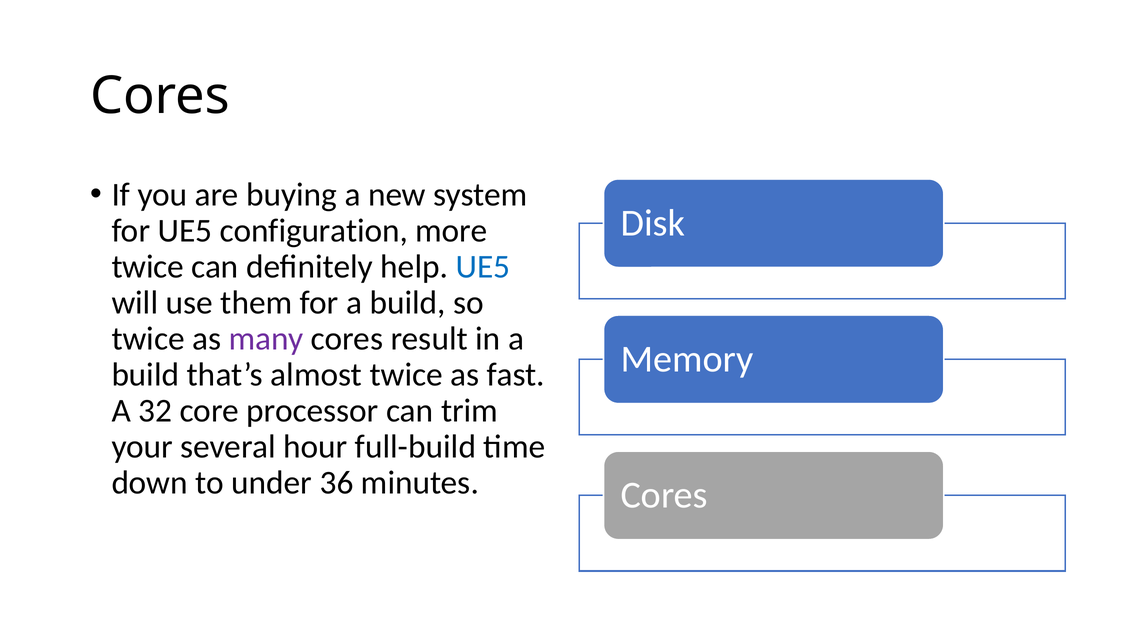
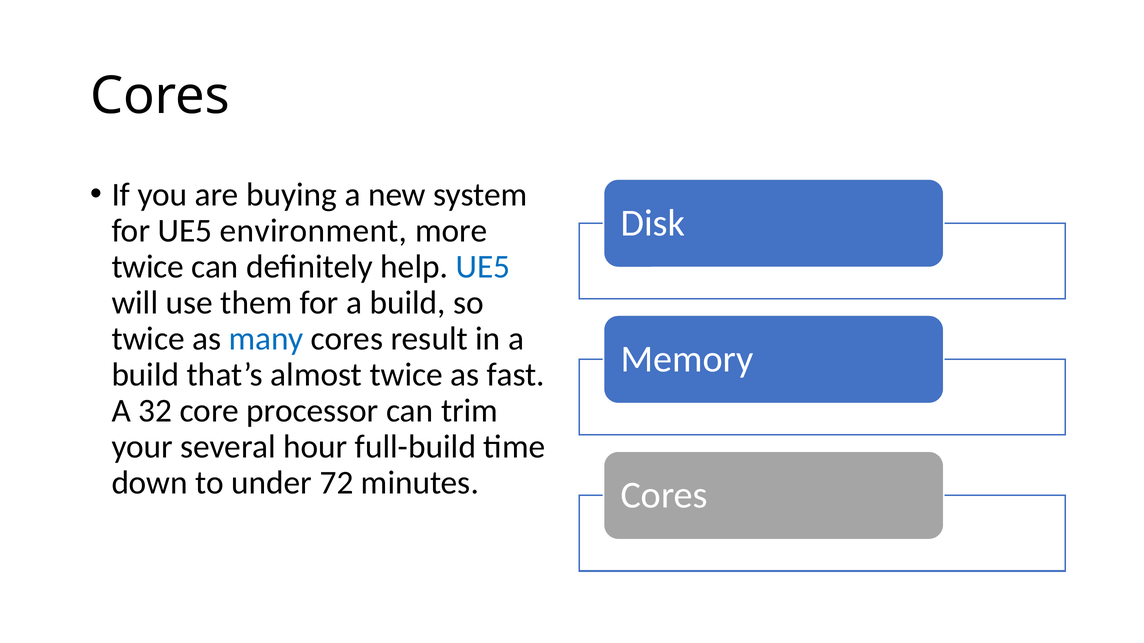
configuration: configuration -> environment (314, 231)
many colour: purple -> blue (266, 339)
36: 36 -> 72 (337, 483)
